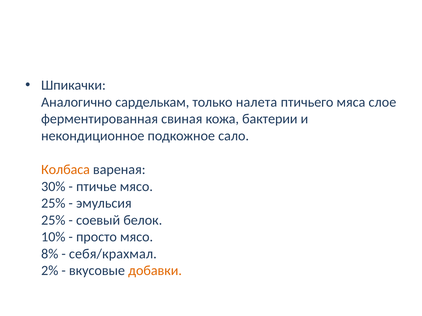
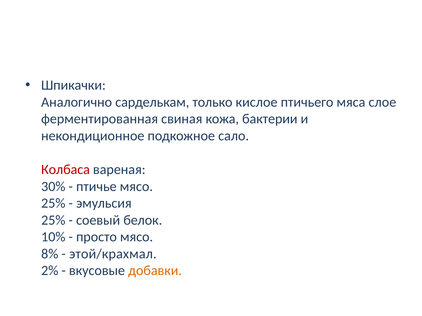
налета: налета -> кислое (257, 102)
Колбаса colour: orange -> red (66, 170)
себя/крахмал: себя/крахмал -> этой/крахмал (113, 254)
